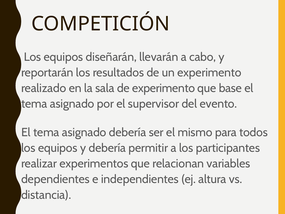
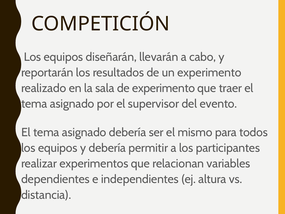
base: base -> traer (230, 88)
